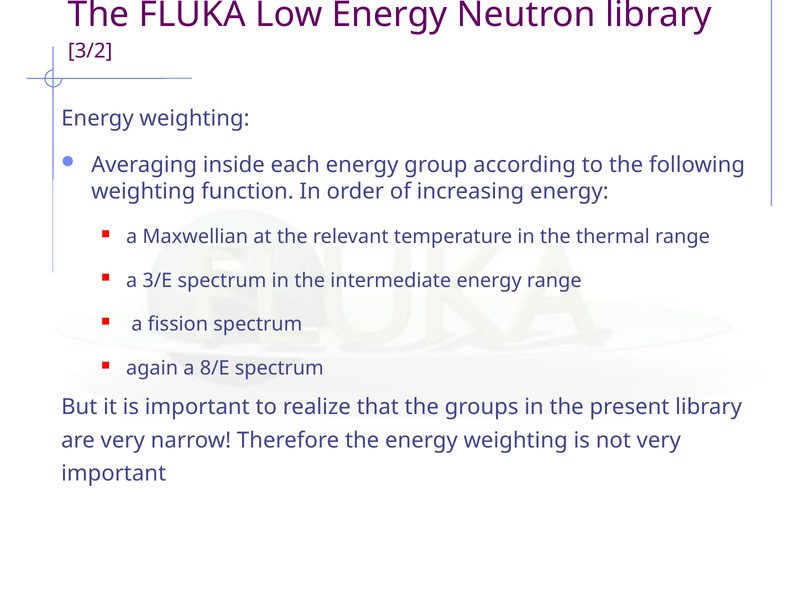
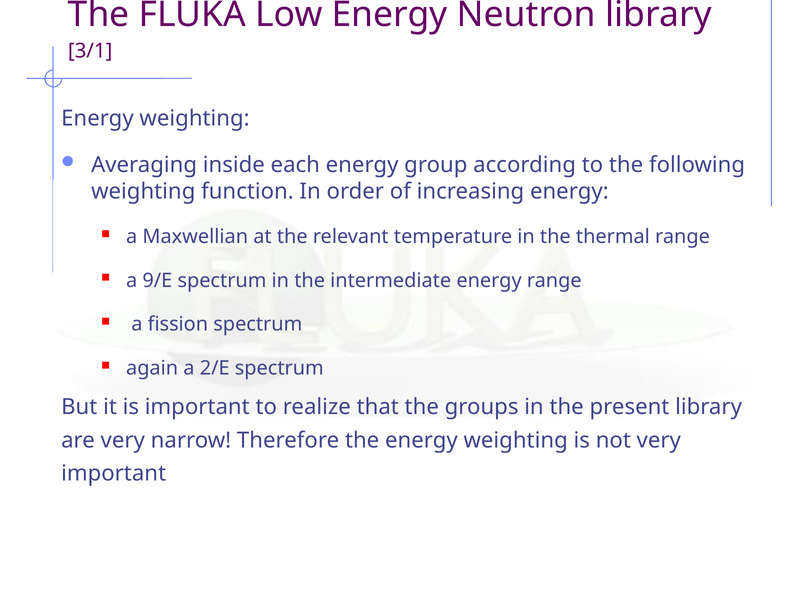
3/2: 3/2 -> 3/1 (90, 51)
3/E: 3/E -> 9/E (157, 281)
8/E: 8/E -> 2/E (215, 369)
